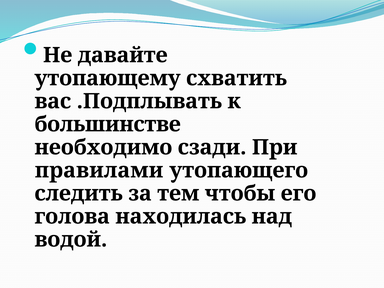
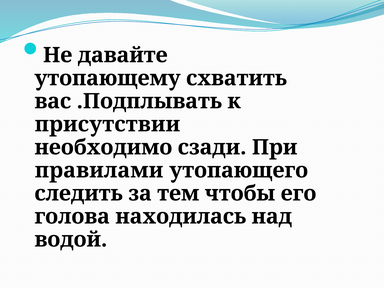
большинстве: большинстве -> присутствии (107, 124)
